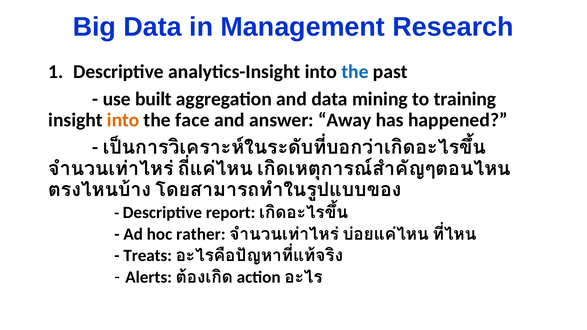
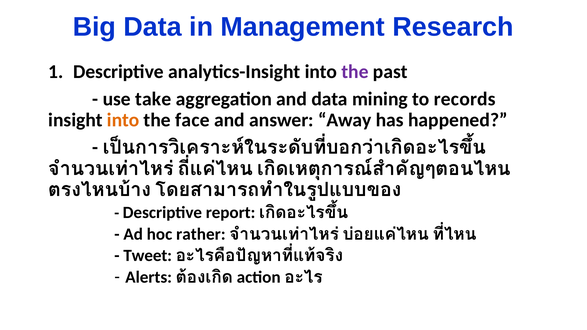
the colour: blue -> purple (355, 72)
built: built -> take (153, 99)
training: training -> records (465, 99)
Treats: Treats -> Tweet (148, 256)
